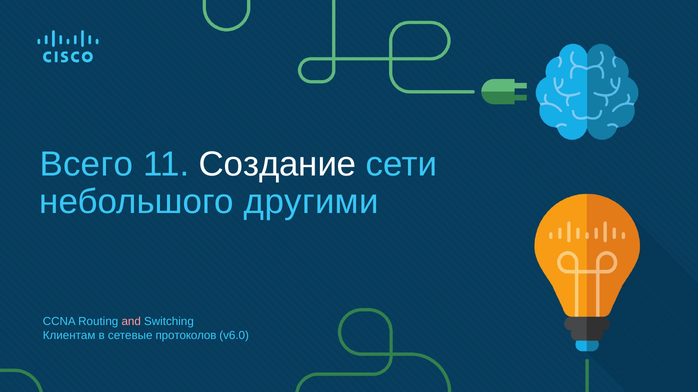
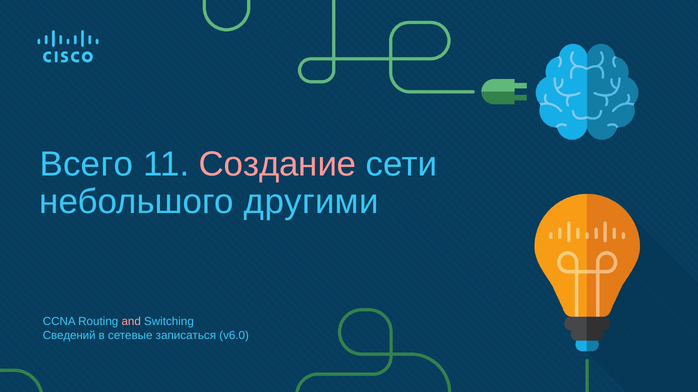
Создание colour: white -> pink (278, 165)
Клиентам: Клиентам -> Сведений (69, 336)
протоколов: протоколов -> записаться (186, 336)
